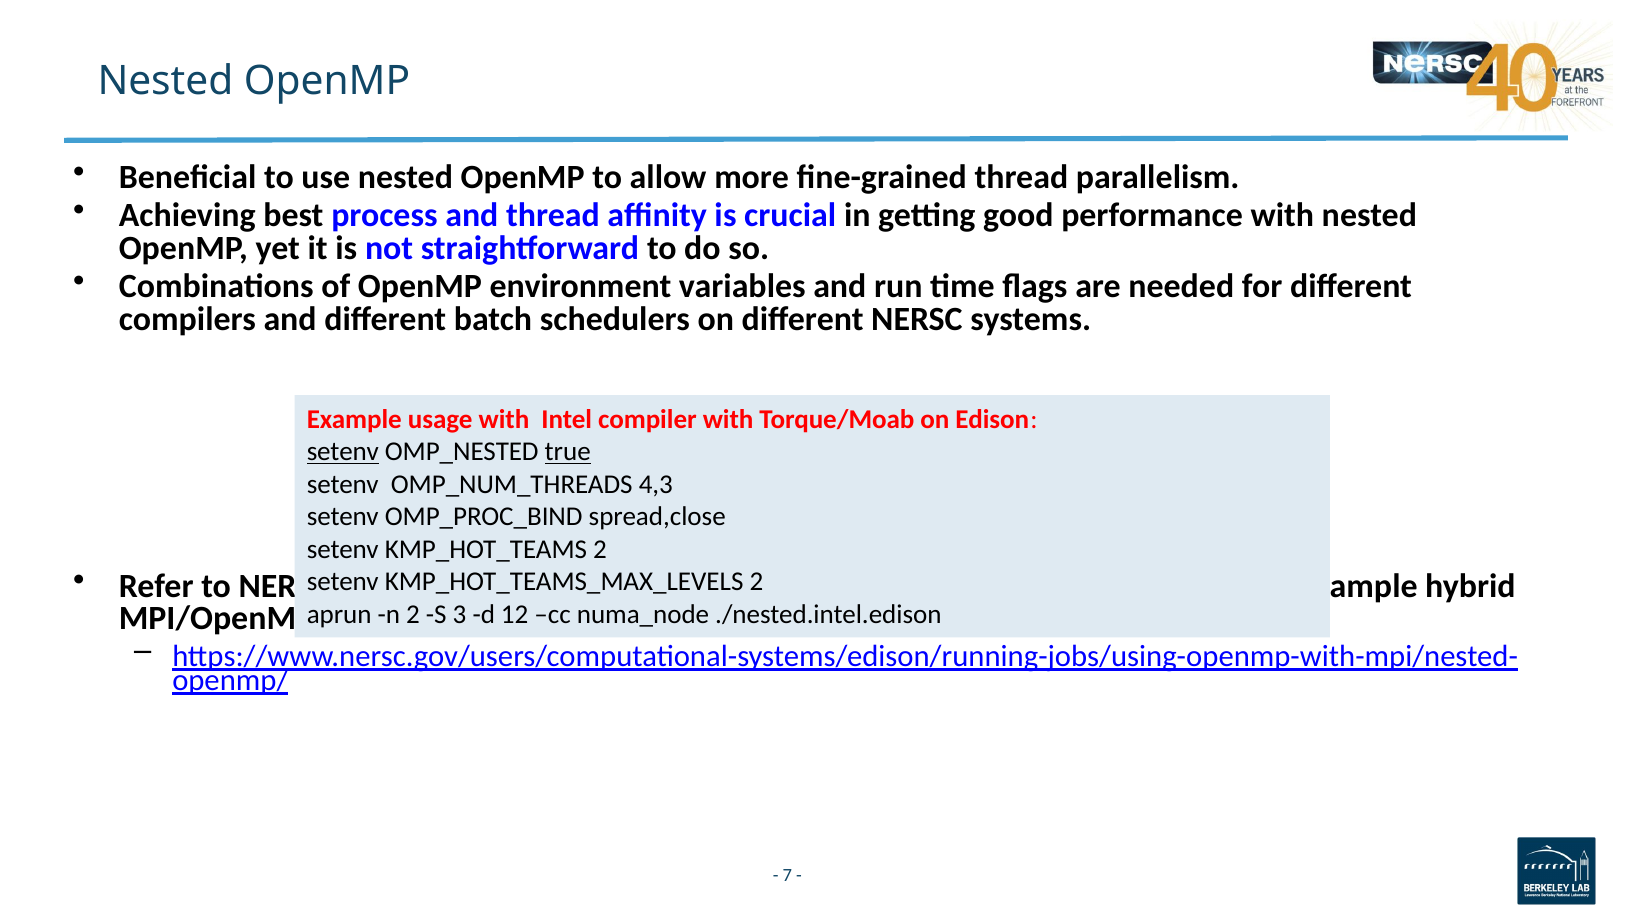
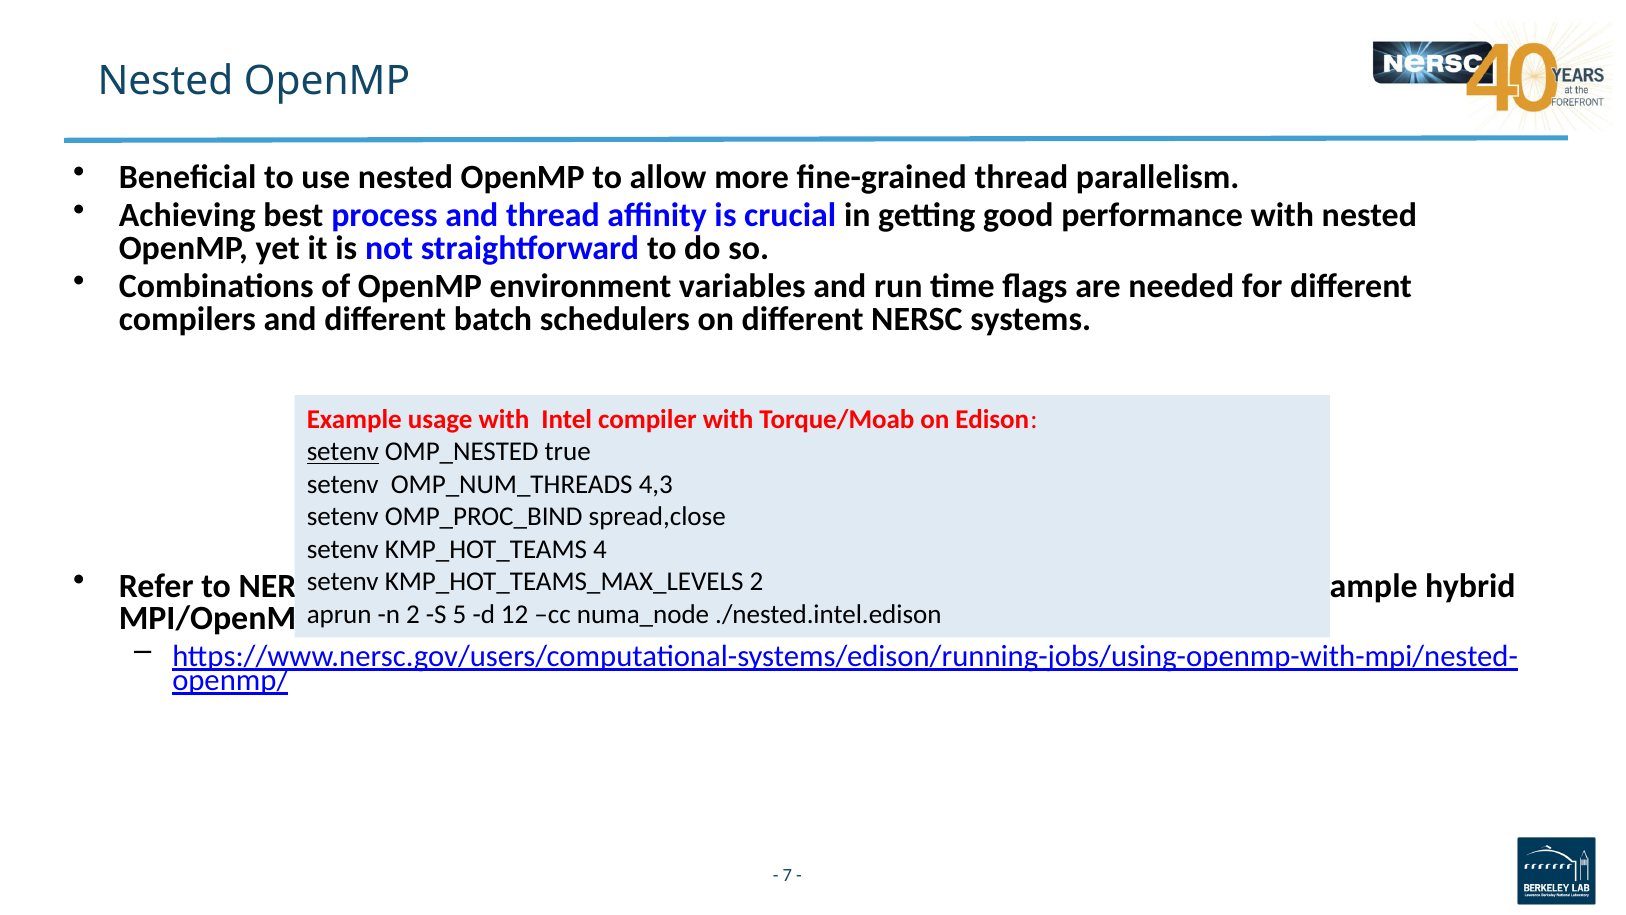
true underline: present -> none (568, 452)
KMP_HOT_TEAMS 2: 2 -> 4 (600, 549)
3: 3 -> 5 (460, 614)
